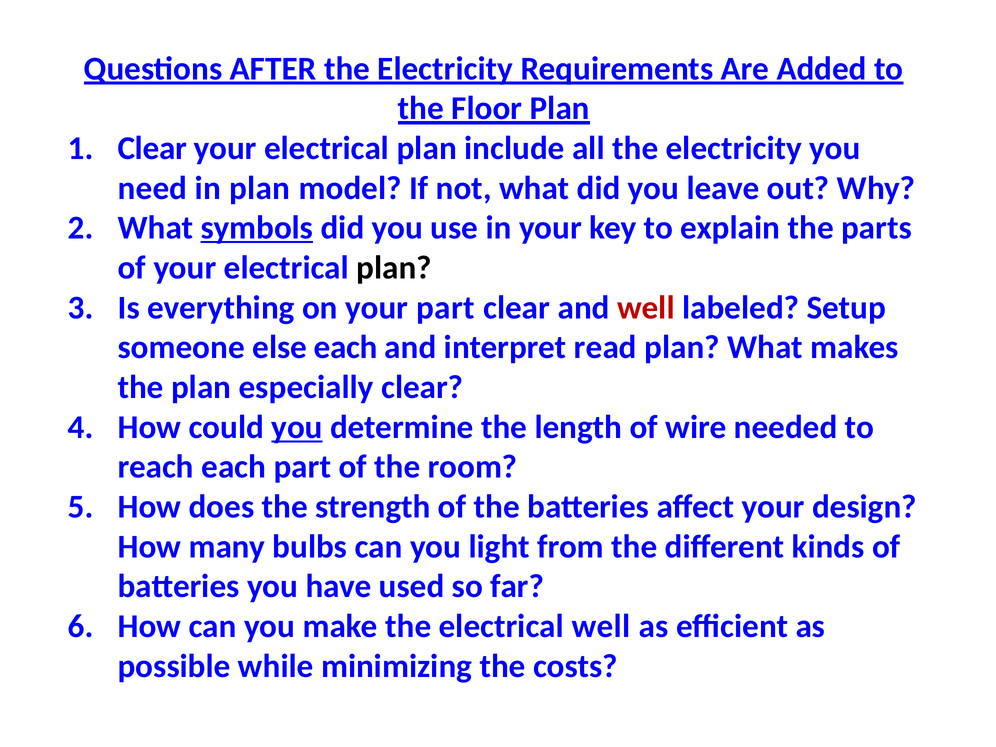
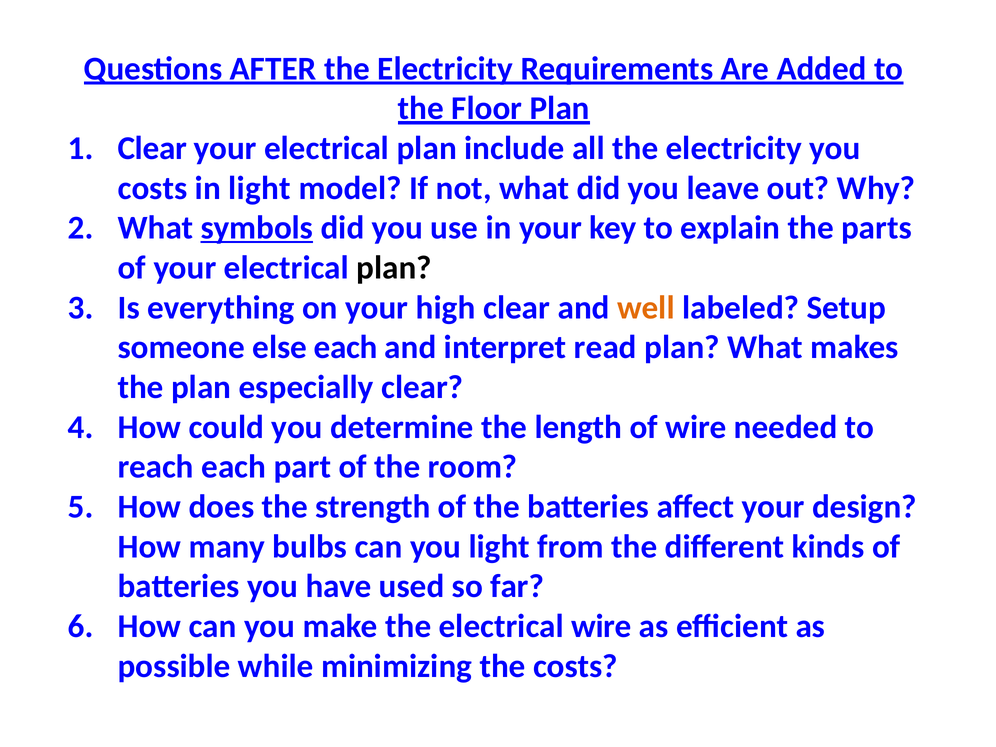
need: need -> costs (153, 188)
in plan: plan -> light (260, 188)
your part: part -> high (446, 308)
well colour: red -> orange (646, 308)
you underline: present -> none (297, 427)
electrical well: well -> wire (601, 626)
